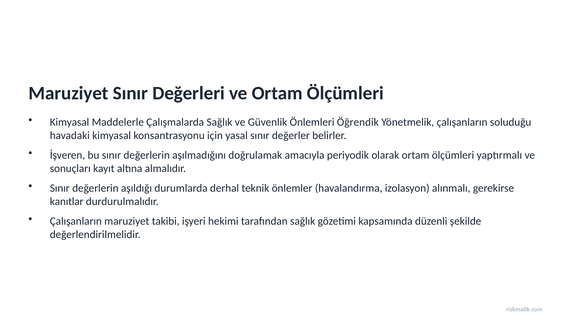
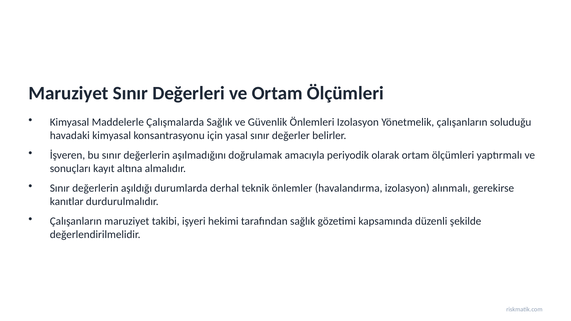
Önlemleri Öğrendik: Öğrendik -> Izolasyon (358, 122)
